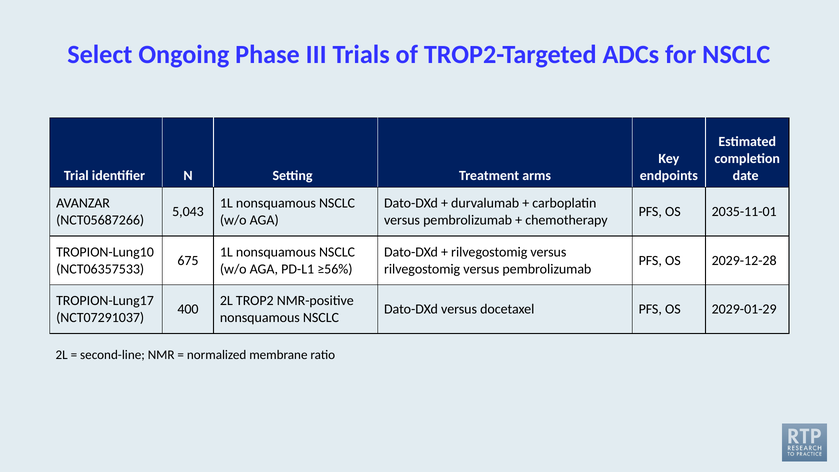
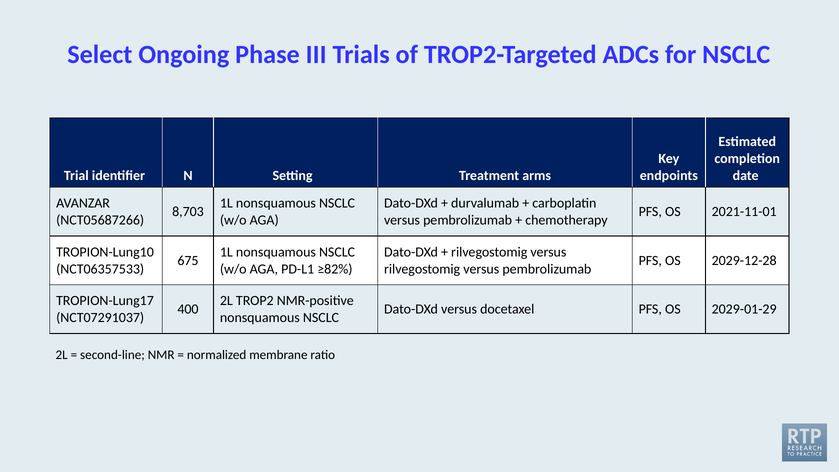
5,043: 5,043 -> 8,703 (188, 212)
2035-11-01: 2035-11-01 -> 2021-11-01 (744, 212)
≥56%: ≥56% -> ≥82% (335, 269)
